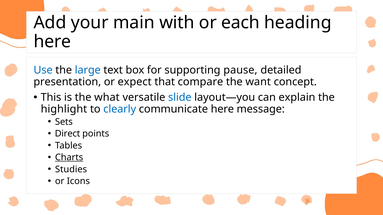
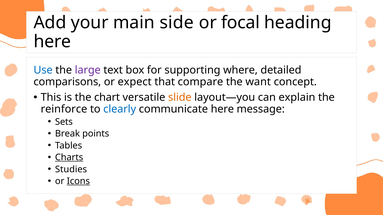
with: with -> side (177, 23)
each: each -> focal (240, 23)
large colour: blue -> purple (88, 70)
pause: pause -> where (240, 70)
presentation: presentation -> comparisons (67, 82)
what: what -> chart (107, 98)
slide colour: blue -> orange (180, 98)
highlight: highlight -> reinforce (64, 109)
Direct: Direct -> Break (67, 134)
Icons underline: none -> present (78, 181)
